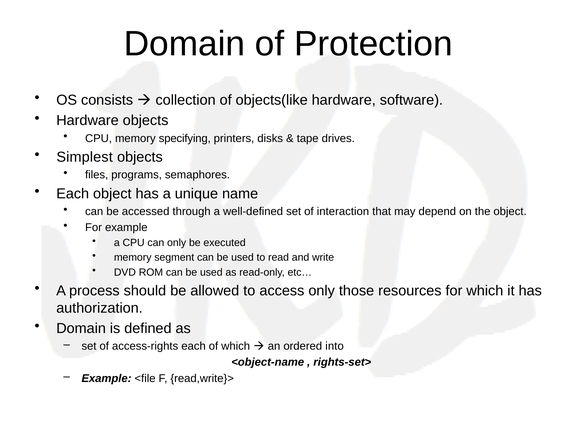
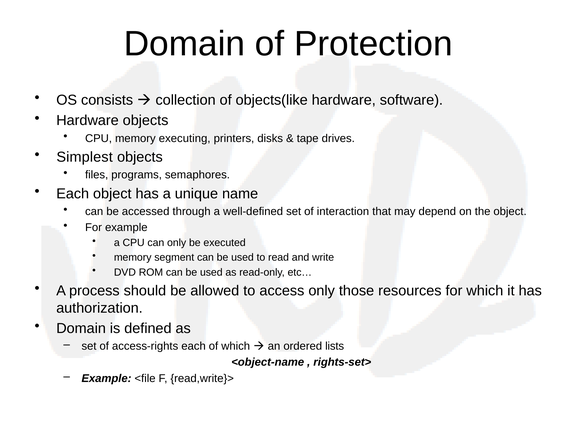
specifying: specifying -> executing (185, 138)
into: into -> lists (335, 346)
